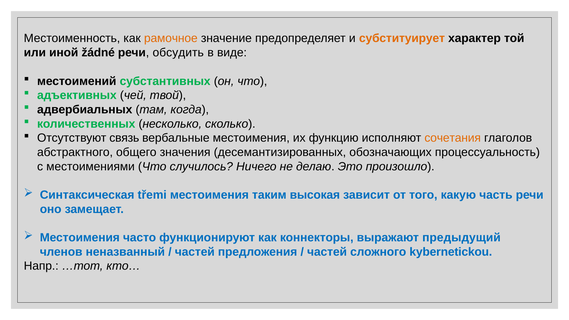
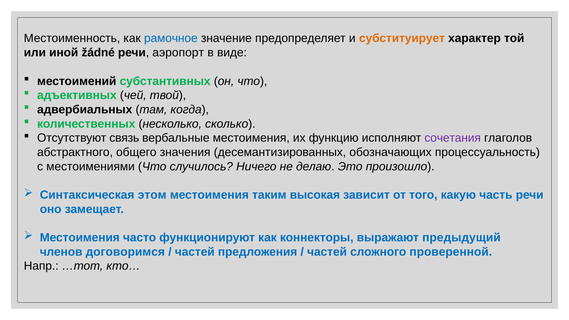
рамочное colour: orange -> blue (171, 38)
обсудить: обсудить -> аэропорт (178, 53)
сочетания colour: orange -> purple (453, 138)
třemi: třemi -> этом (152, 195)
неназванный: неназванный -> договоримся (125, 252)
kybernetickou: kybernetickou -> проверенной (451, 252)
